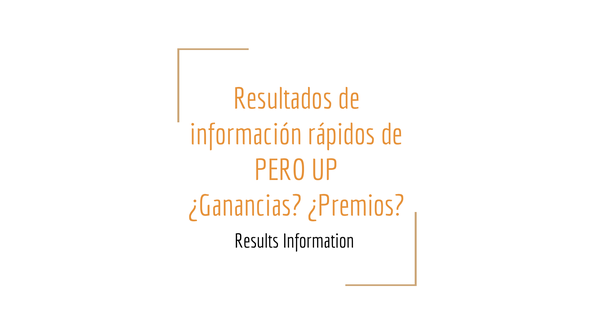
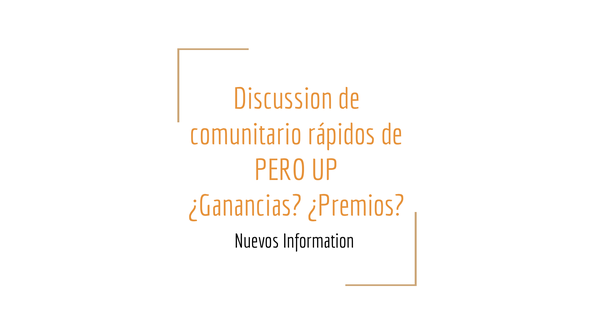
Resultados: Resultados -> Discussion (283, 99)
información: información -> comunitario (246, 135)
Results: Results -> Nuevos (257, 241)
